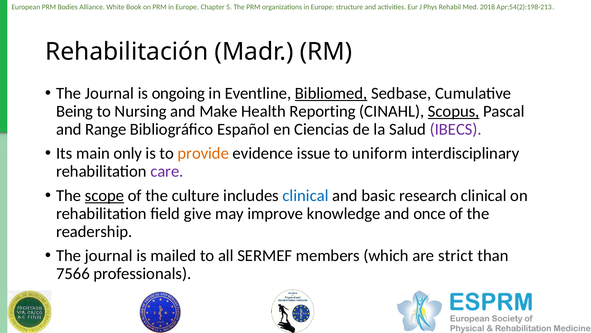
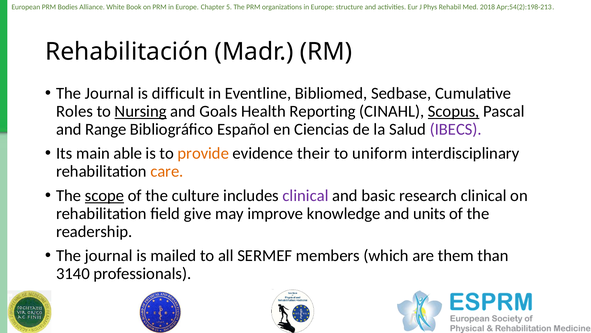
ongoing: ongoing -> difficult (178, 93)
Bibliomed underline: present -> none (331, 93)
Being: Being -> Roles (75, 111)
Nursing underline: none -> present (141, 111)
Make: Make -> Goals (218, 111)
only: only -> able (128, 153)
issue: issue -> their (314, 153)
care colour: purple -> orange (167, 171)
clinical colour: blue -> purple (306, 195)
once: once -> units (429, 213)
strict: strict -> them (456, 255)
7566: 7566 -> 3140 (73, 273)
